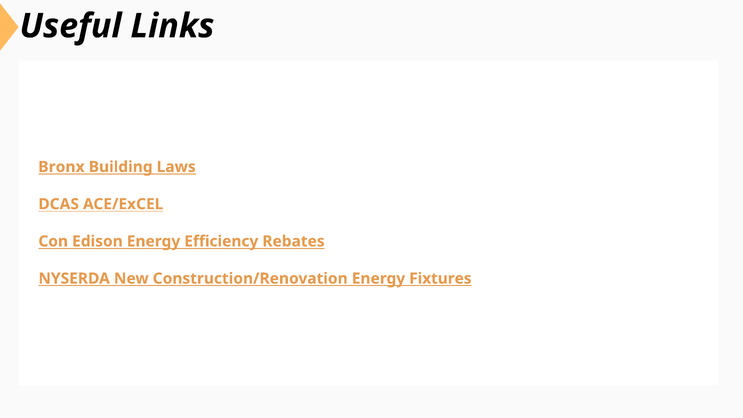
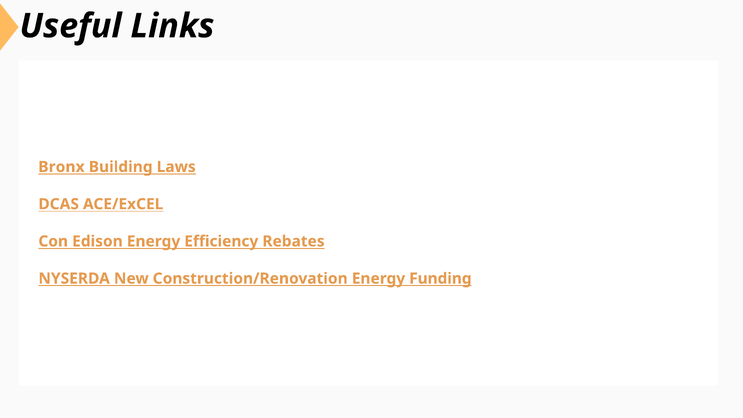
Fixtures: Fixtures -> Funding (440, 279)
